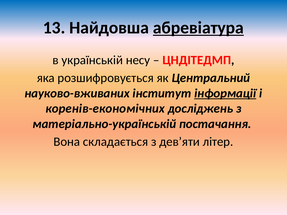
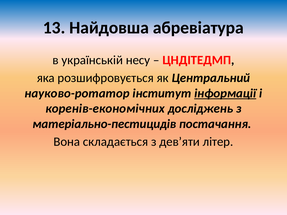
абревіатура underline: present -> none (198, 28)
науково-вживаних: науково-вживаних -> науково-ротатор (77, 93)
матеріально-українській: матеріально-українській -> матеріально-пестицидів (104, 124)
